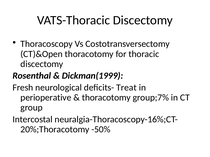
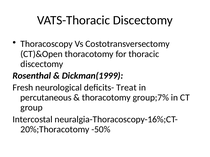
perioperative: perioperative -> percutaneous (46, 98)
